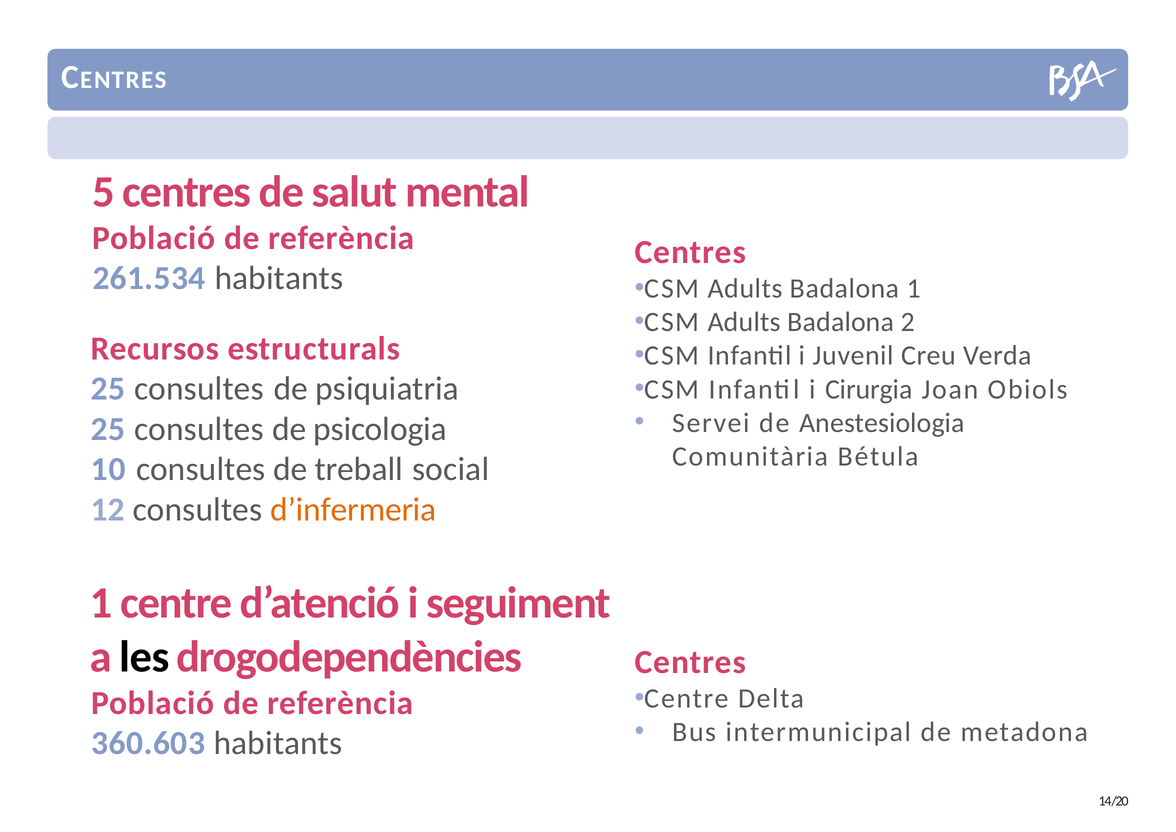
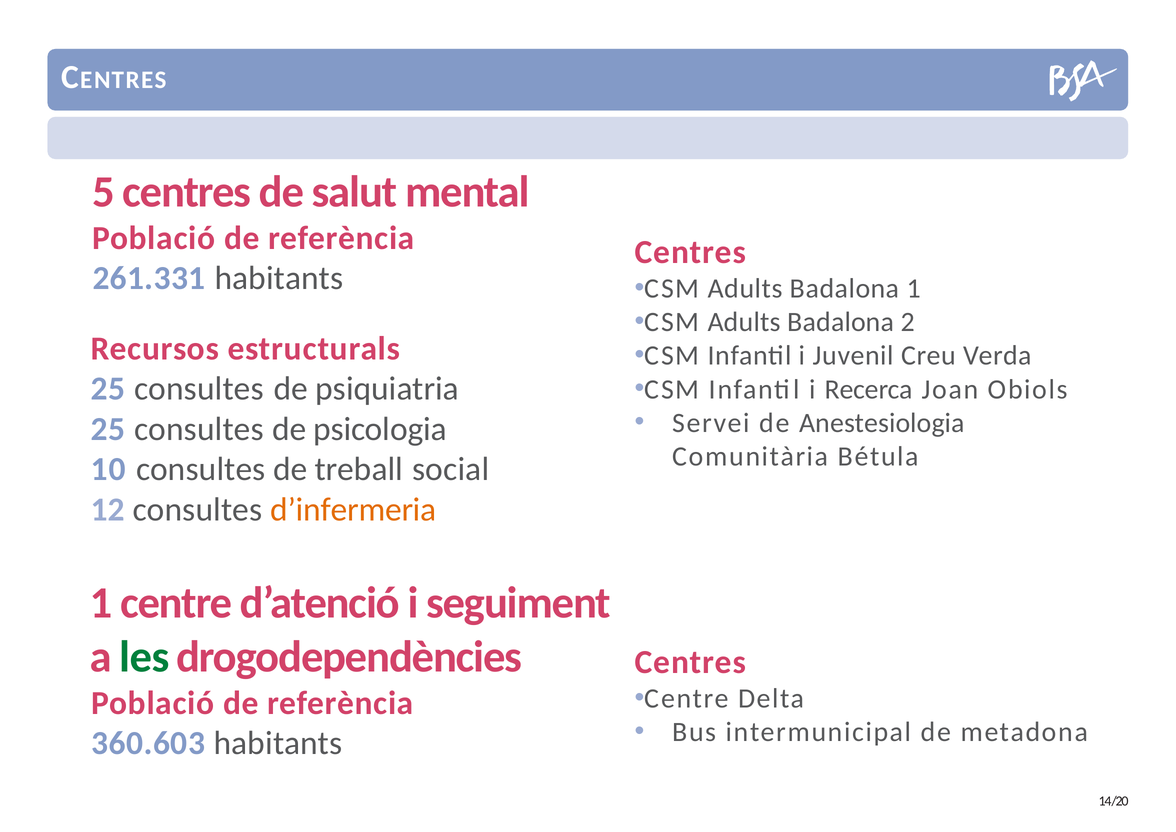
261.534: 261.534 -> 261.331 (149, 278)
Cirurgia: Cirurgia -> Recerca (869, 389)
les colour: black -> green (144, 657)
